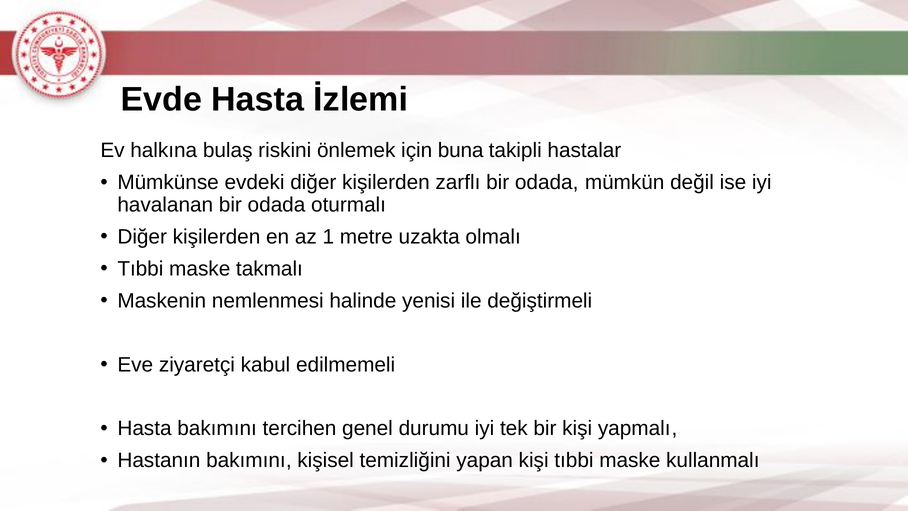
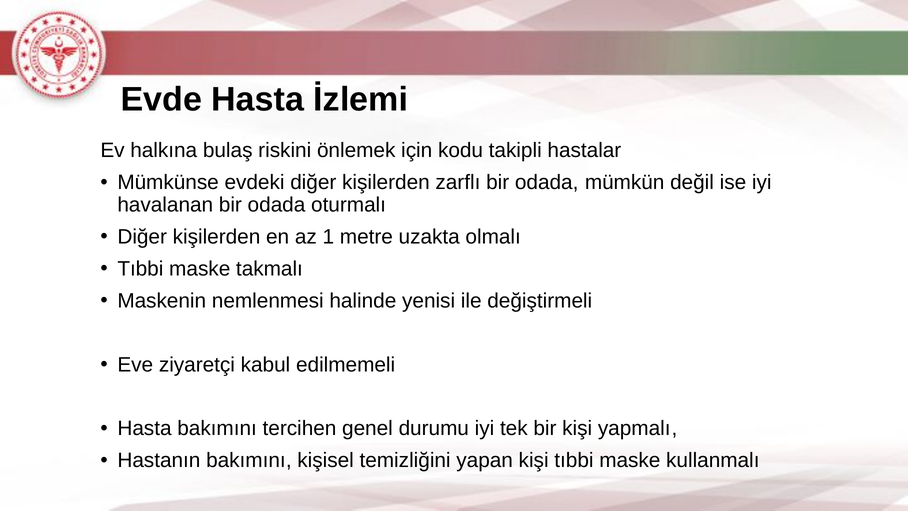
buna: buna -> kodu (461, 150)
